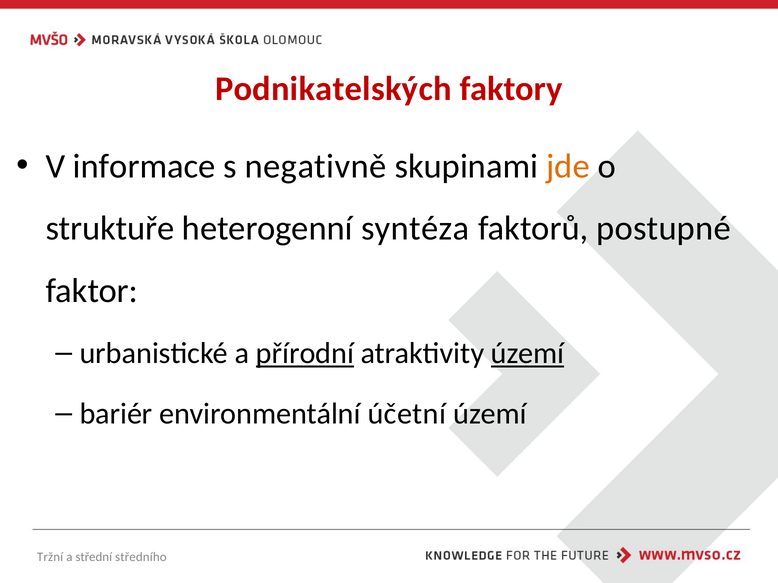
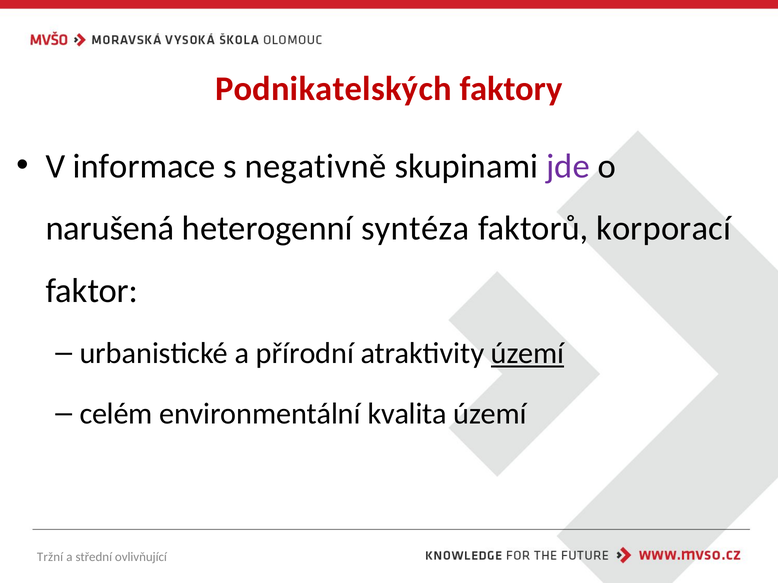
jde colour: orange -> purple (568, 166)
struktuře: struktuře -> narušená (110, 229)
postupné: postupné -> korporací (664, 229)
přírodní underline: present -> none (305, 354)
bariér: bariér -> celém (116, 414)
účetní: účetní -> kvalita (407, 414)
středního: středního -> ovlivňující (141, 557)
